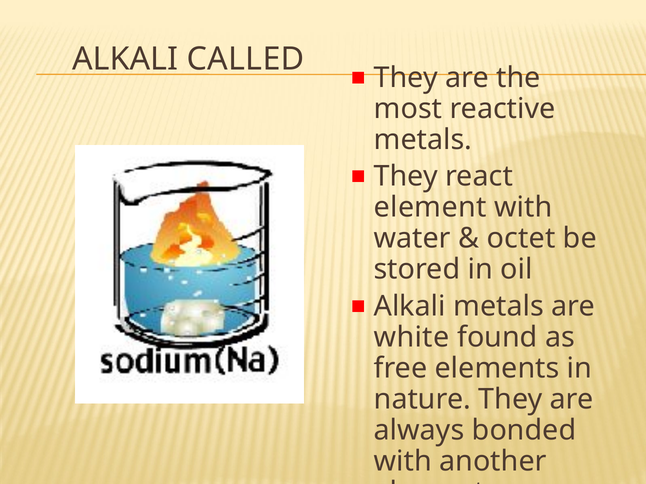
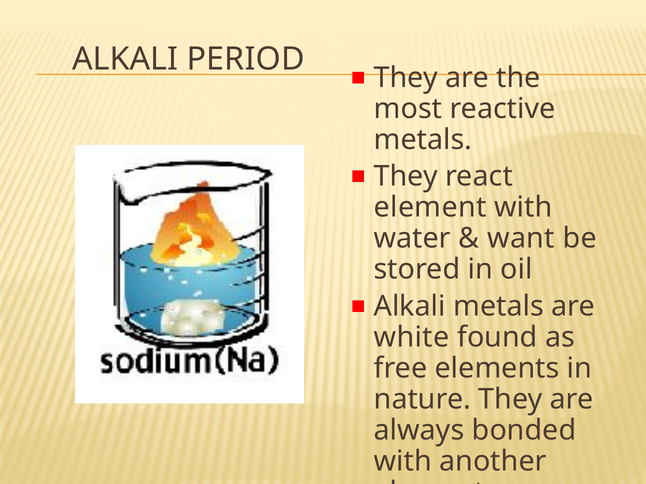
CALLED: CALLED -> PERIOD (246, 59)
octet: octet -> want (521, 239)
